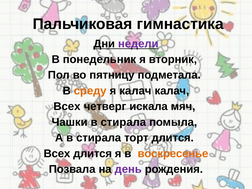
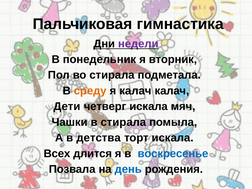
во пятницу: пятницу -> стирала (112, 75)
Всех: Всех -> Дети (67, 106)
А в стирала: стирала -> детства (99, 138)
торт длится: длится -> искала (173, 138)
воскресенье colour: orange -> blue (173, 154)
день colour: purple -> blue (128, 169)
